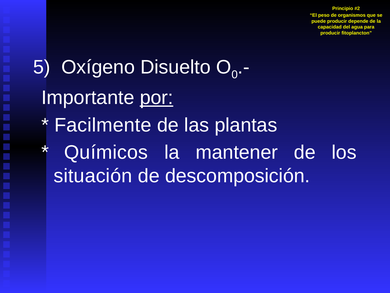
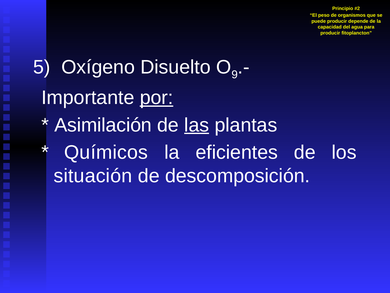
0: 0 -> 9 (235, 75)
Facilmente: Facilmente -> Asimilación (103, 125)
las underline: none -> present (197, 125)
mantener: mantener -> eficientes (237, 152)
